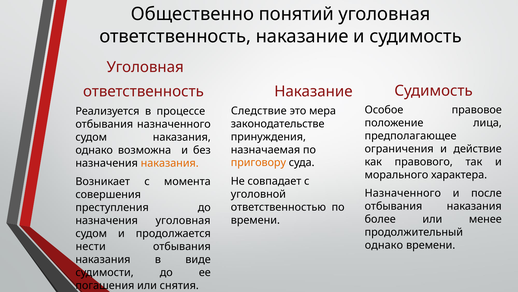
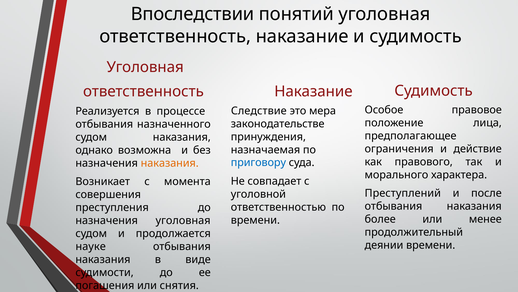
Общественно: Общественно -> Впоследствии (193, 14)
приговору colour: orange -> blue (258, 162)
Назначенного: Назначенного -> Преступлений (403, 193)
однако: однако -> деянии (384, 245)
нести: нести -> науке (91, 246)
